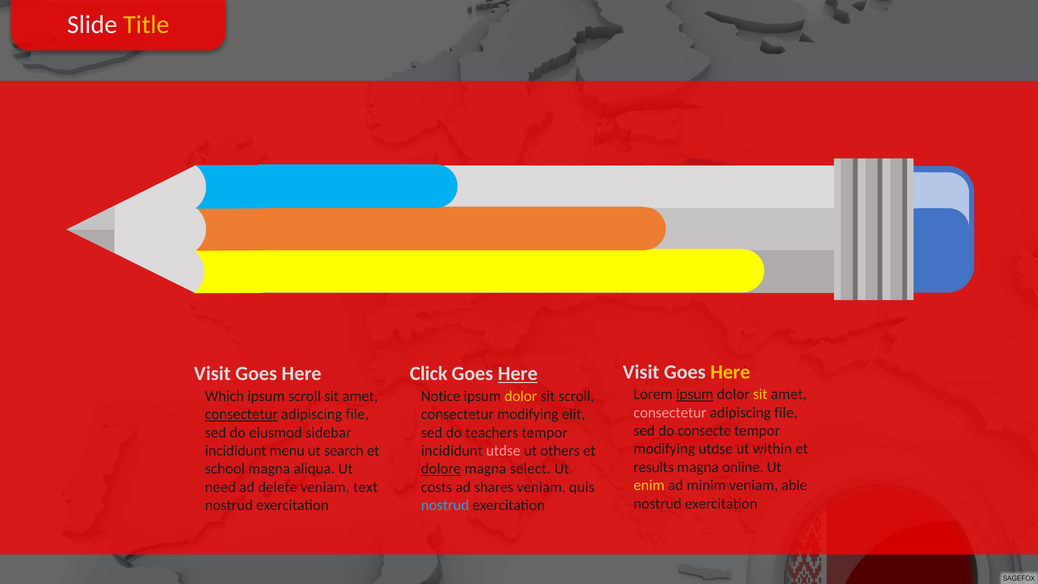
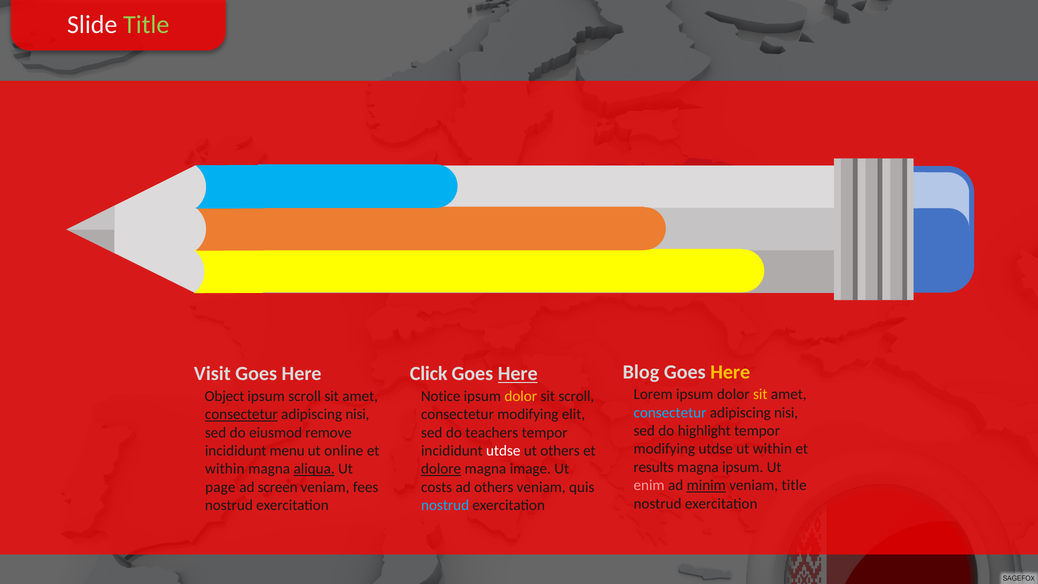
Title colour: yellow -> light green (146, 25)
Visit: Visit -> Blog (641, 372)
ipsum underline: present -> none (695, 394)
Which: Which -> Object (224, 396)
consectetur colour: pink -> light blue (670, 413)
file: file -> nisi (786, 413)
file: file -> nisi (357, 414)
consecte: consecte -> highlight (704, 431)
sidebar: sidebar -> remove (329, 432)
search: search -> online (344, 451)
utdse colour: pink -> white (503, 451)
magna online: online -> ipsum (743, 467)
school: school -> within (225, 469)
aliqua underline: none -> present (314, 469)
select: select -> image (530, 469)
enim colour: yellow -> pink (649, 485)
minim underline: none -> present (706, 485)
veniam able: able -> title (794, 485)
need: need -> page (220, 487)
delete: delete -> screen (278, 487)
text: text -> fees (366, 487)
ad shares: shares -> others (494, 487)
